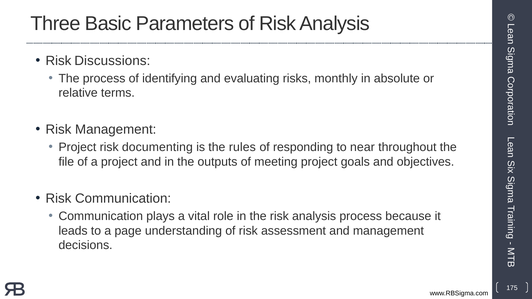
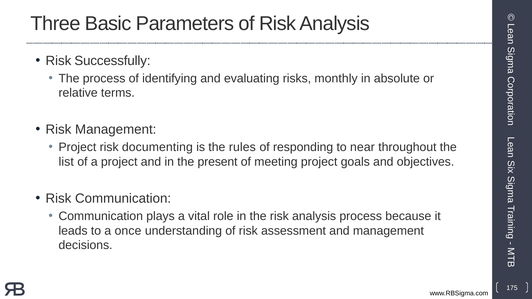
Discussions: Discussions -> Successfully (112, 61)
file: file -> list (66, 162)
outputs: outputs -> present (218, 162)
page: page -> once (128, 231)
